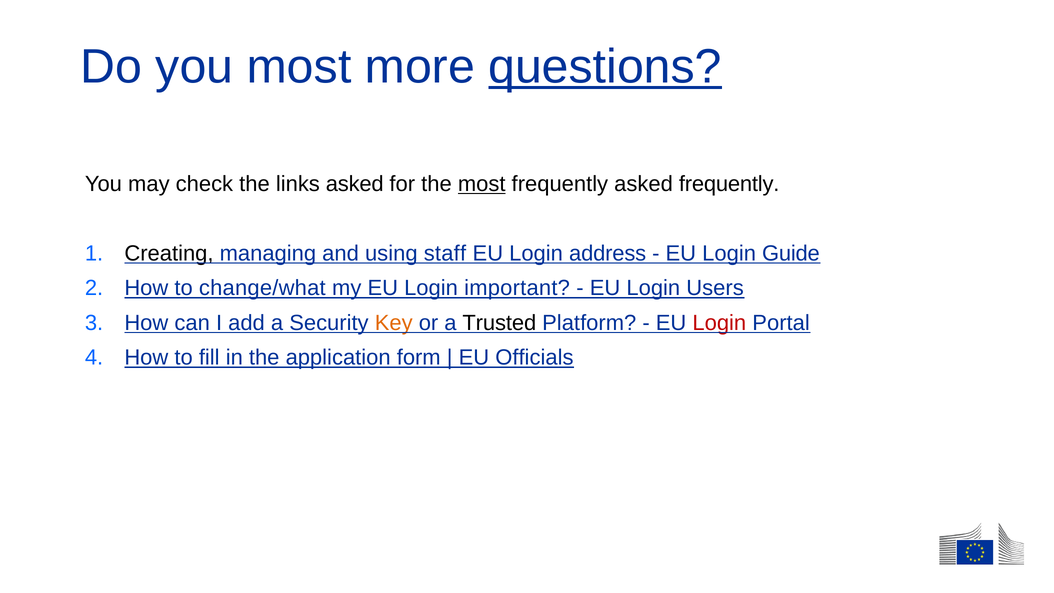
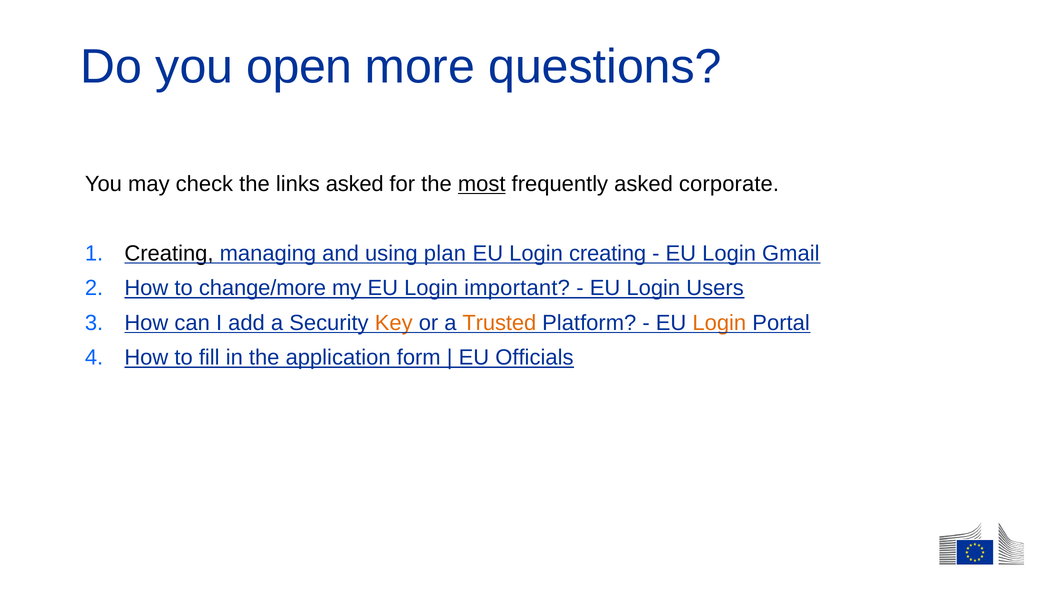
you most: most -> open (299, 67)
questions underline: present -> none (605, 67)
asked frequently: frequently -> corporate (729, 184)
staff: staff -> plan (445, 253)
Login address: address -> creating (608, 253)
Guide: Guide -> Gmail (791, 253)
change/what: change/what -> change/more (262, 288)
Trusted colour: black -> orange (499, 323)
Login colour: red -> orange (719, 323)
